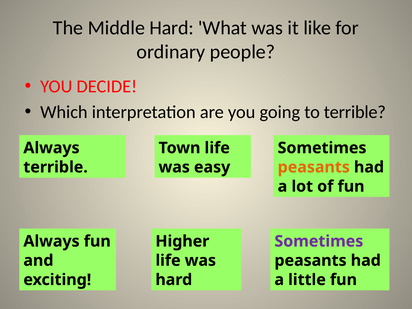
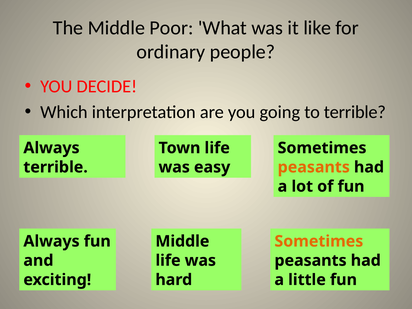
Middle Hard: Hard -> Poor (172, 28)
Higher: Higher -> Middle (182, 241)
Sometimes colour: purple -> orange (319, 241)
